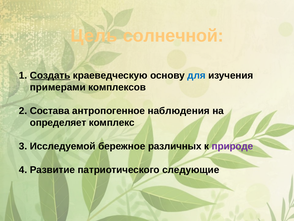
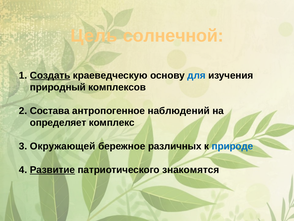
примерами: примерами -> природный (58, 87)
наблюдения: наблюдения -> наблюдений (179, 111)
Исследуемой: Исследуемой -> Окружающей (63, 146)
природе colour: purple -> blue (232, 146)
Развитие underline: none -> present (52, 169)
следующие: следующие -> знакомятся (191, 169)
